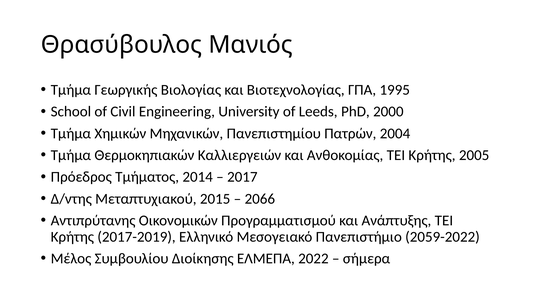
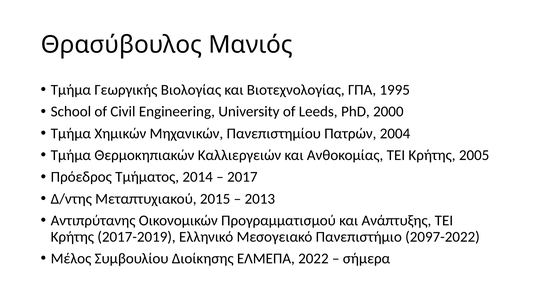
2066: 2066 -> 2013 (260, 199)
2059-2022: 2059-2022 -> 2097-2022 (443, 237)
